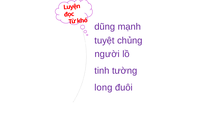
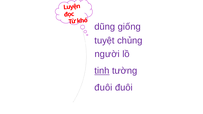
mạnh: mạnh -> giống (129, 27)
tinh underline: none -> present (102, 71)
long: long -> đuôi (103, 88)
